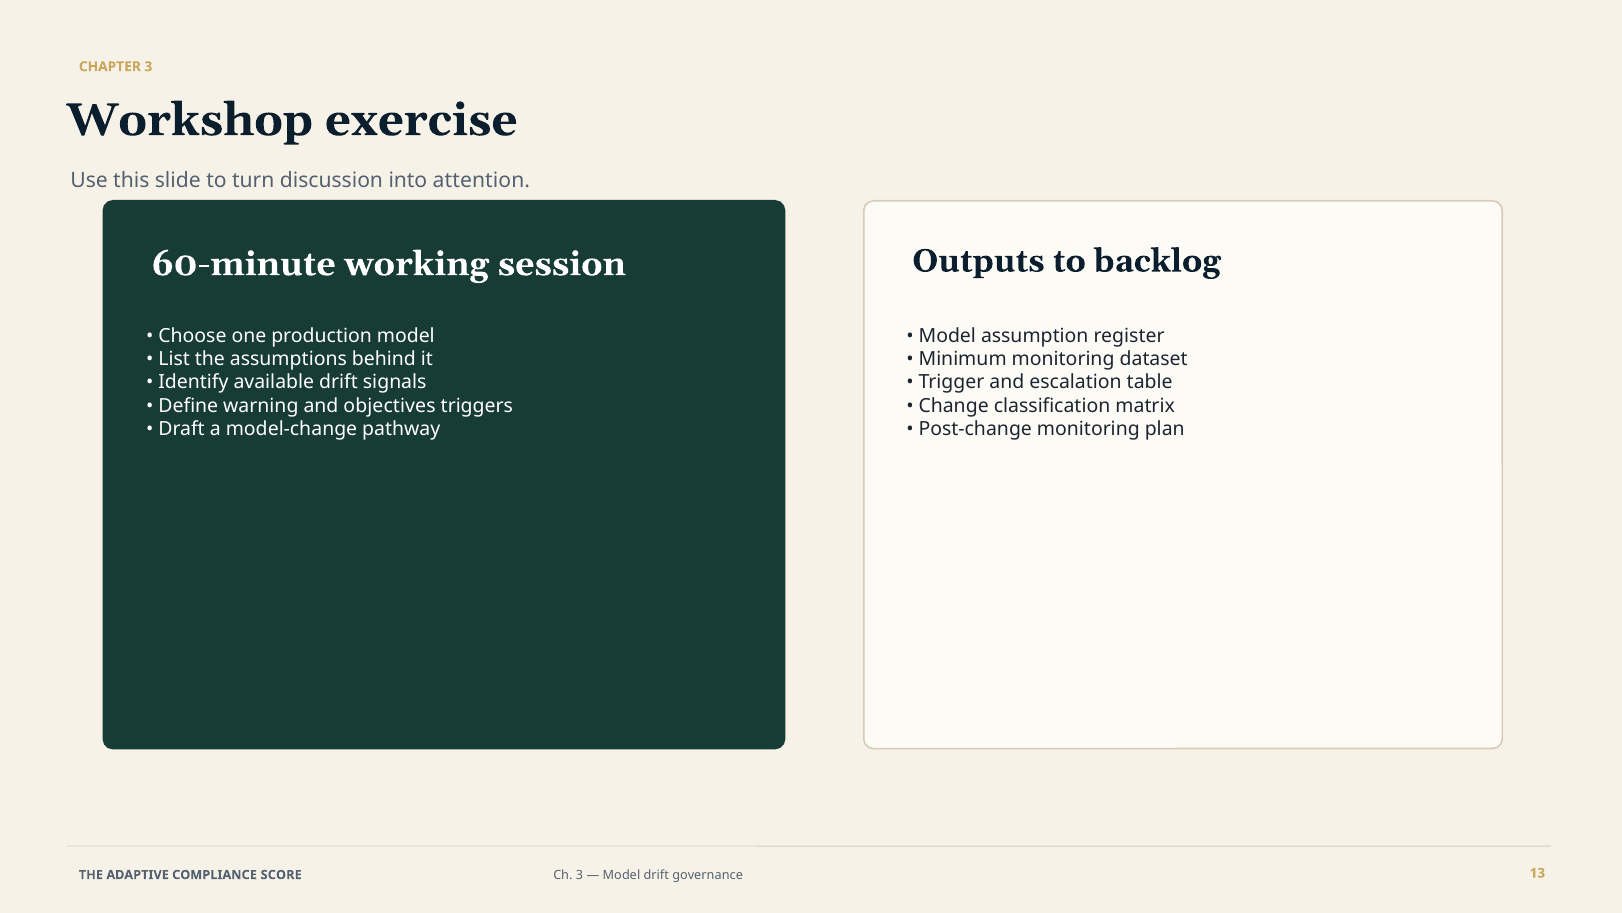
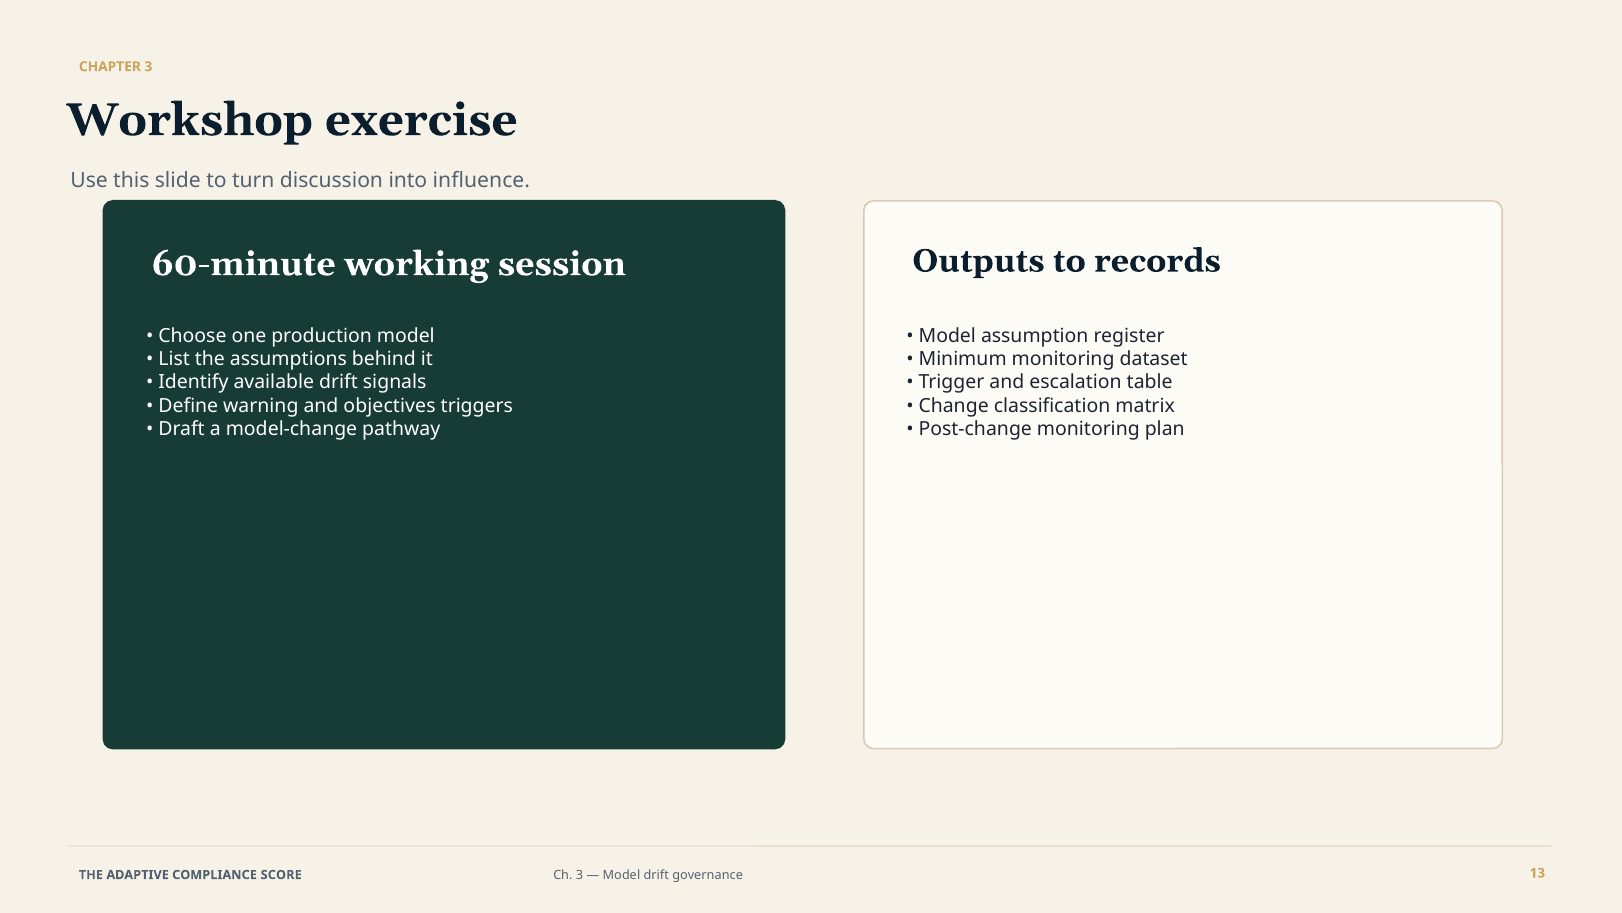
attention: attention -> influence (481, 181)
backlog: backlog -> records (1157, 261)
